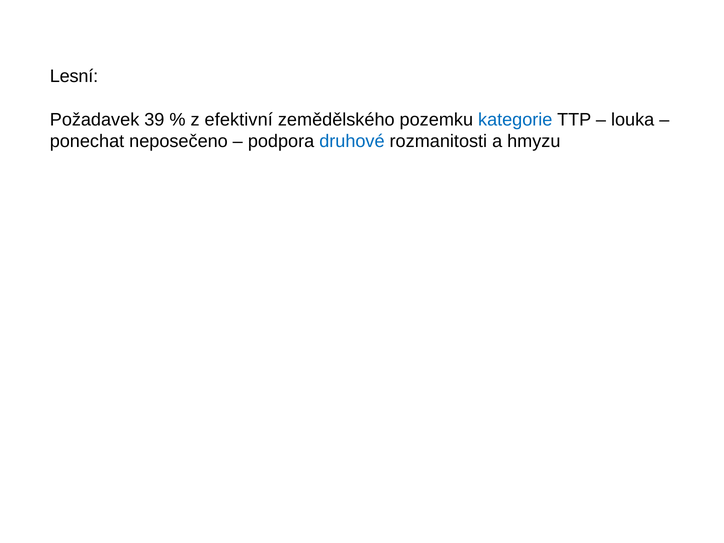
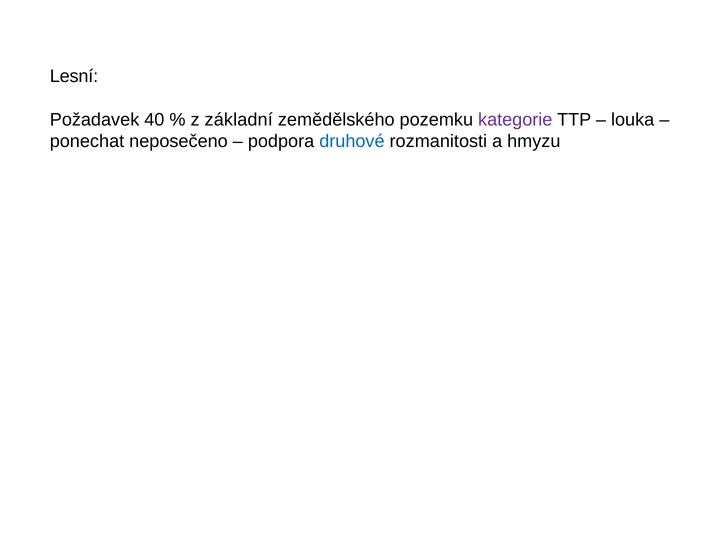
39: 39 -> 40 (154, 120)
efektivní: efektivní -> základní (239, 120)
kategorie colour: blue -> purple (515, 120)
